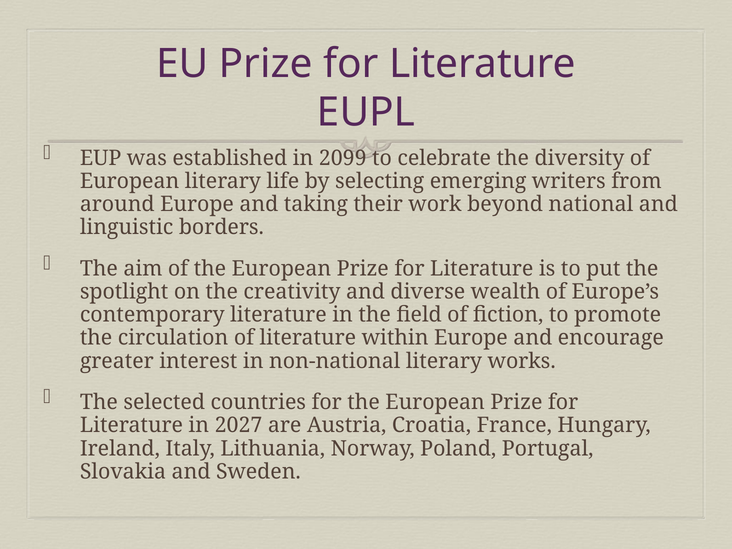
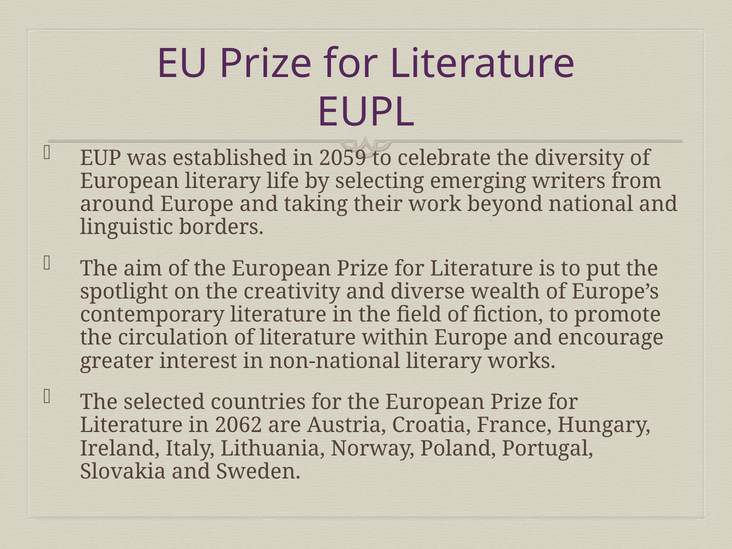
2099: 2099 -> 2059 (343, 158)
2027: 2027 -> 2062 (239, 425)
